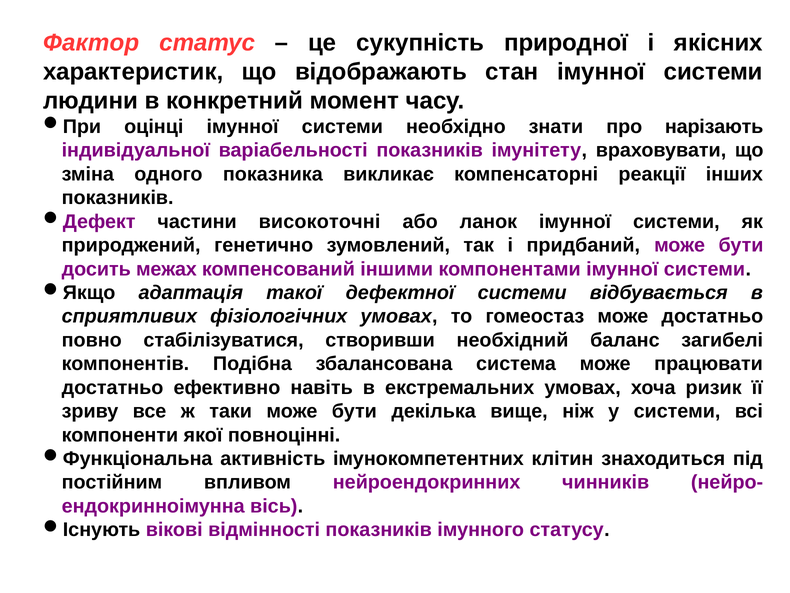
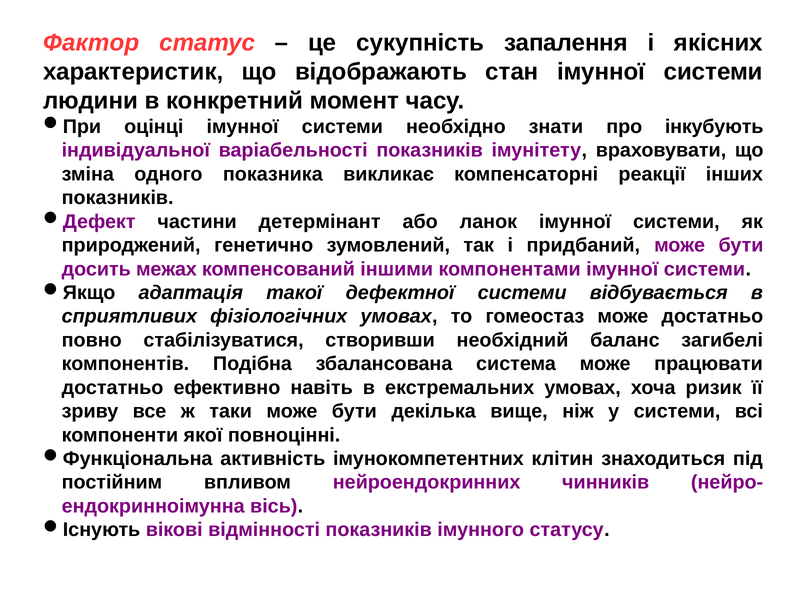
природної: природної -> запалення (566, 43)
нарізають: нарізають -> інкубують (714, 127)
високоточні: високоточні -> детермінант (320, 221)
